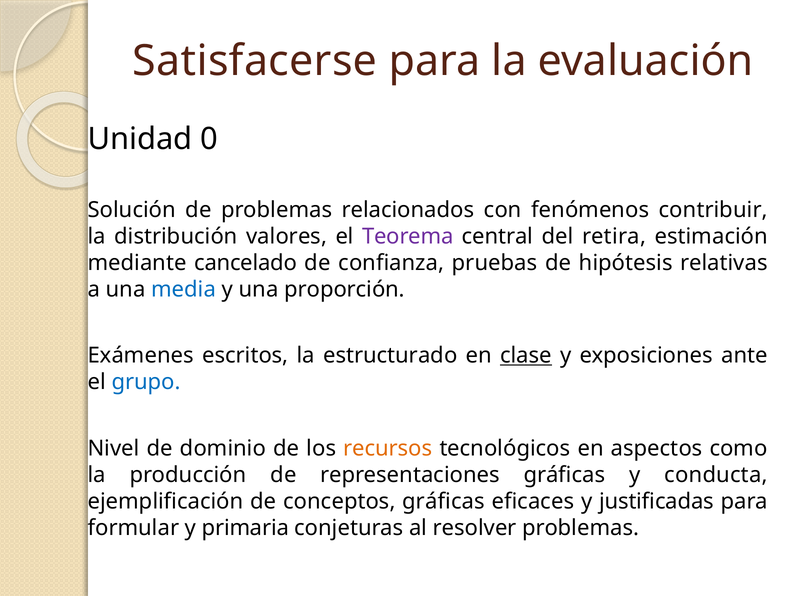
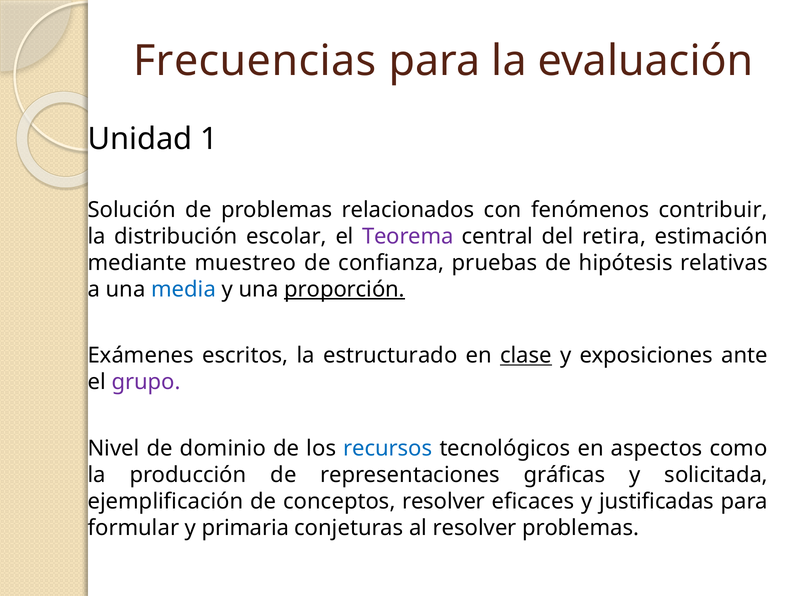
Satisfacerse: Satisfacerse -> Frecuencias (255, 61)
0: 0 -> 1 (209, 139)
valores: valores -> escolar (287, 236)
cancelado: cancelado -> muestreo (245, 263)
proporción underline: none -> present (345, 289)
grupo colour: blue -> purple (146, 382)
recursos colour: orange -> blue (388, 448)
conducta: conducta -> solicitada (716, 474)
conceptos gráficas: gráficas -> resolver (444, 501)
